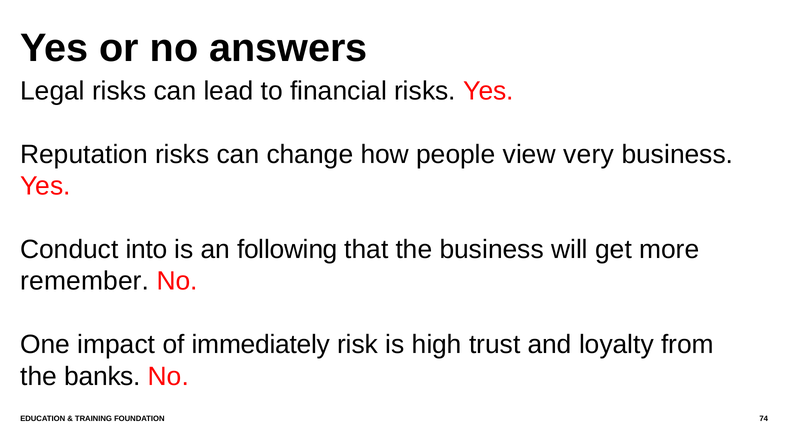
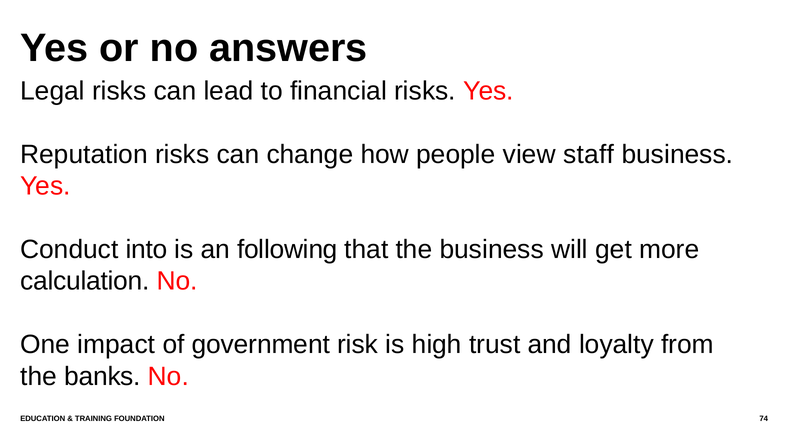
very: very -> staff (589, 154)
remember: remember -> calculation (85, 281)
immediately: immediately -> government (261, 344)
